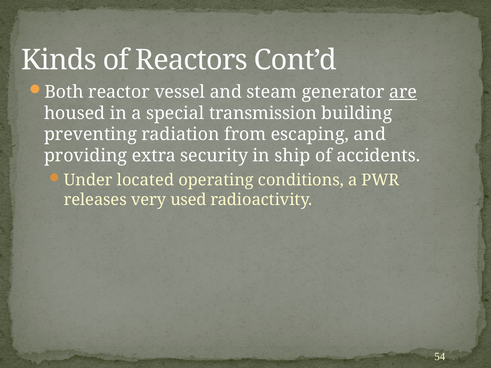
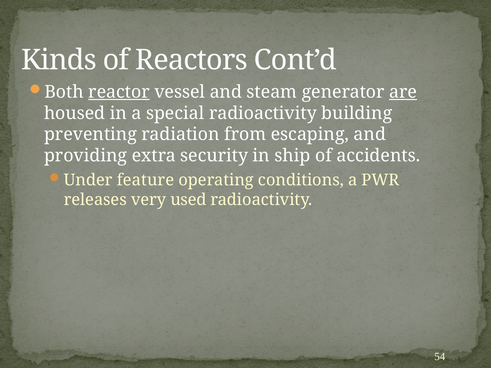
reactor underline: none -> present (119, 92)
special transmission: transmission -> radioactivity (263, 113)
located: located -> feature (145, 180)
